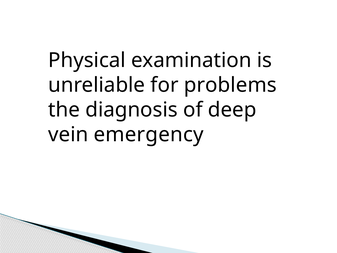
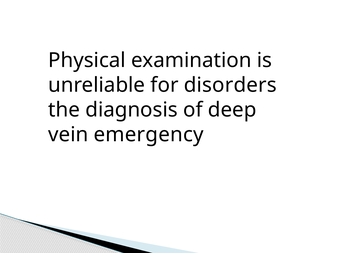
problems: problems -> disorders (230, 85)
